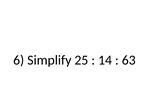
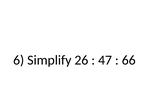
25: 25 -> 26 (81, 60)
14: 14 -> 47 (105, 60)
63: 63 -> 66 (129, 60)
